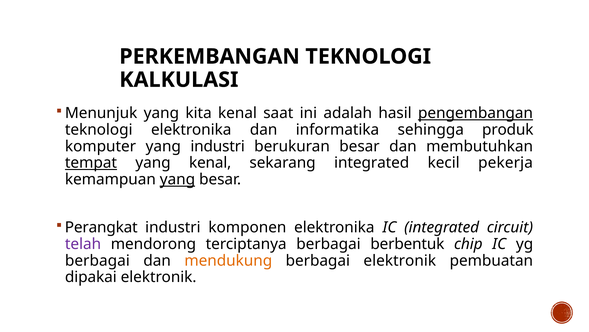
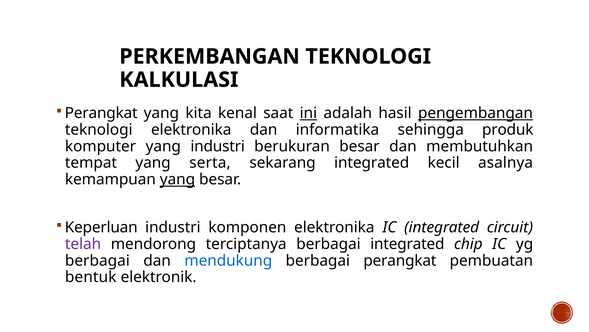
Menunjuk: Menunjuk -> Perangkat (101, 113)
ini underline: none -> present (308, 113)
tempat underline: present -> none (91, 163)
yang kenal: kenal -> serta (210, 163)
pekerja: pekerja -> asalnya (506, 163)
Perangkat: Perangkat -> Keperluan (101, 227)
berbagai berbentuk: berbentuk -> integrated (407, 243)
mendukung colour: orange -> blue (228, 260)
berbagai elektronik: elektronik -> perangkat (400, 260)
dipakai: dipakai -> bentuk (91, 277)
